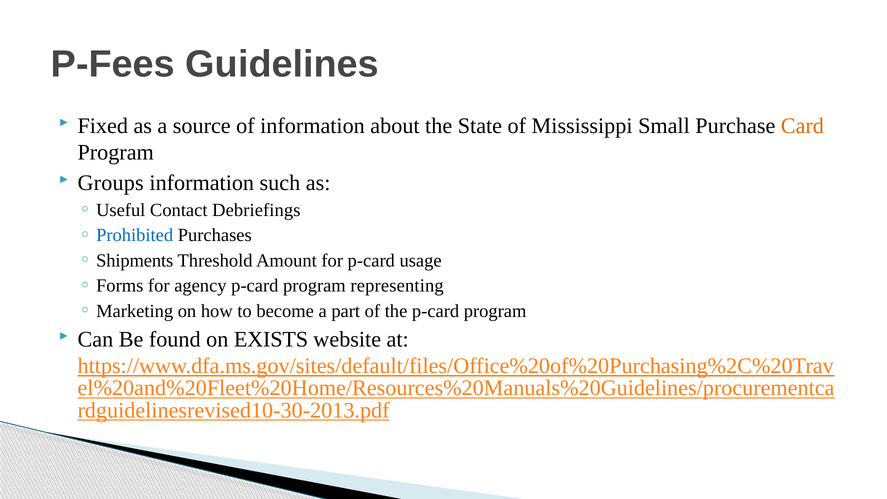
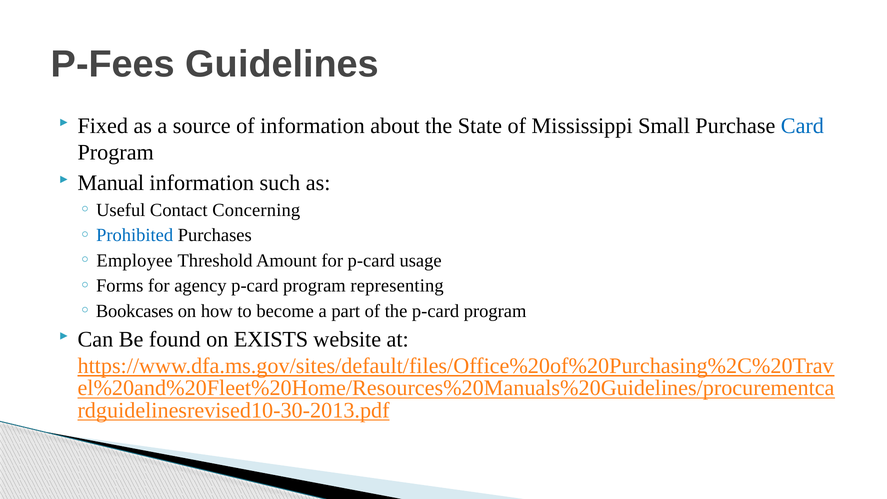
Card colour: orange -> blue (802, 126)
Groups: Groups -> Manual (111, 183)
Debriefings: Debriefings -> Concerning (256, 210)
Shipments: Shipments -> Employee (135, 260)
Marketing: Marketing -> Bookcases (135, 311)
